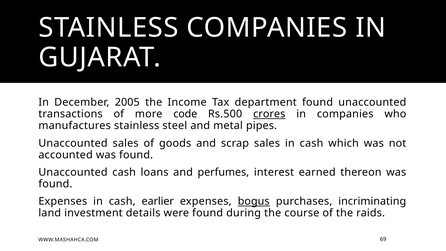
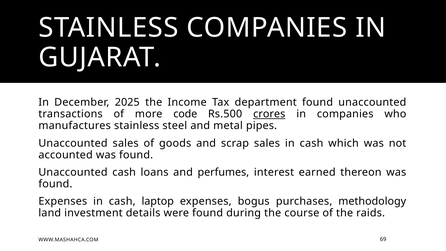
2005: 2005 -> 2025 (127, 102)
earlier: earlier -> laptop (158, 201)
bogus underline: present -> none (254, 201)
incriminating: incriminating -> methodology (372, 201)
